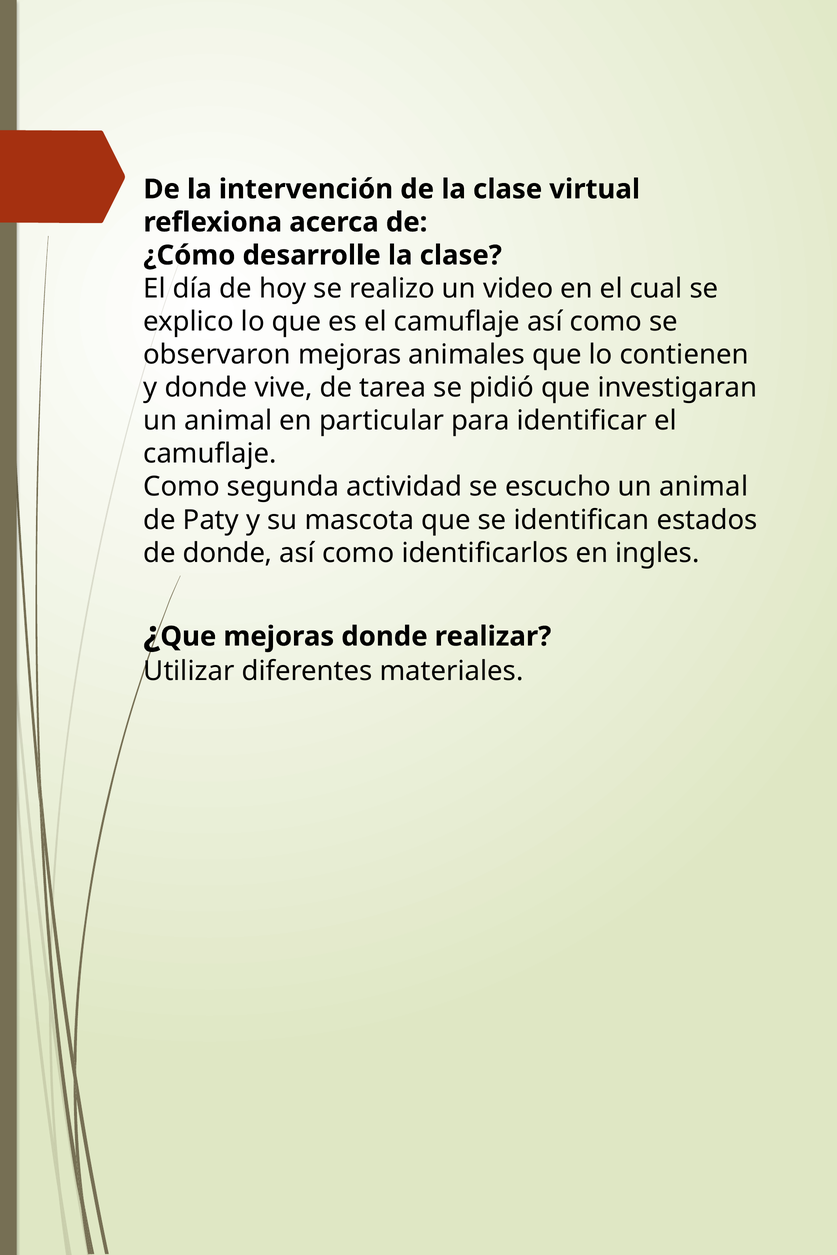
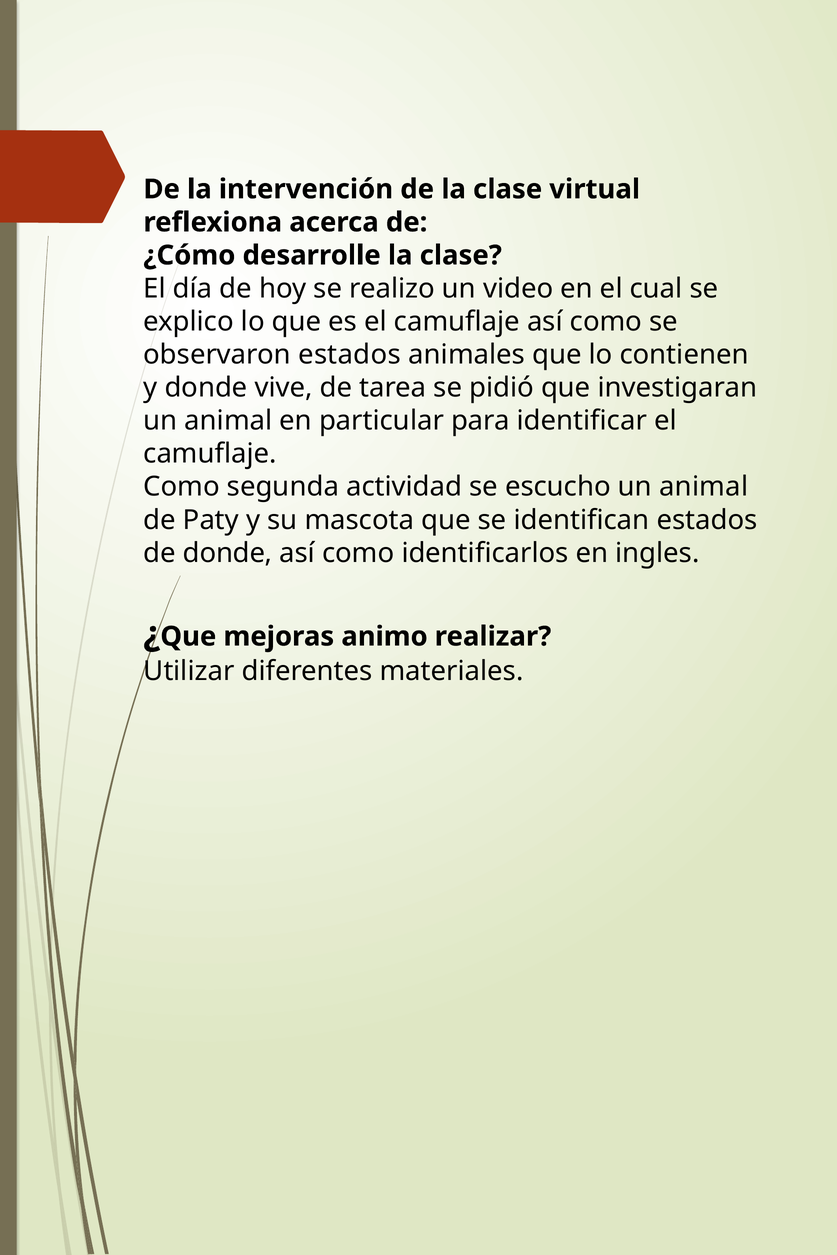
observaron mejoras: mejoras -> estados (350, 355)
mejoras donde: donde -> animo (385, 637)
